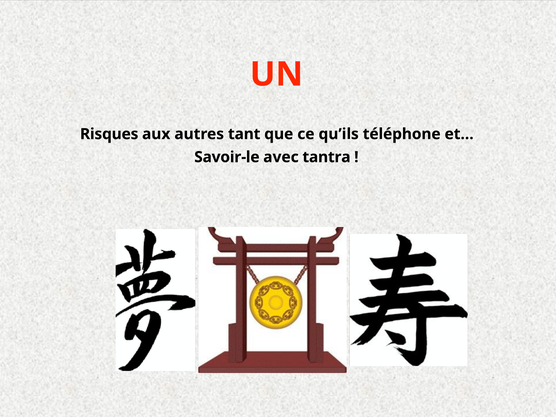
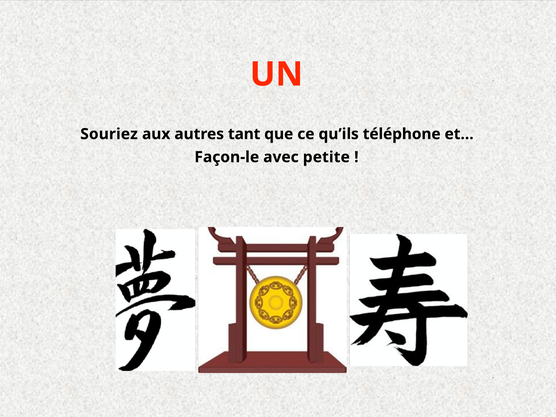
Risques: Risques -> Souriez (109, 134)
Savoir-le: Savoir-le -> Façon-le (227, 157)
tantra: tantra -> petite (326, 157)
